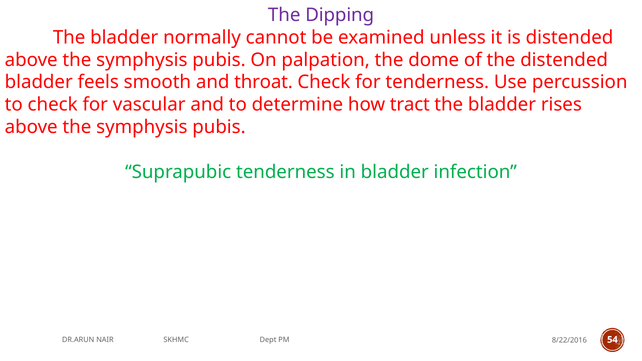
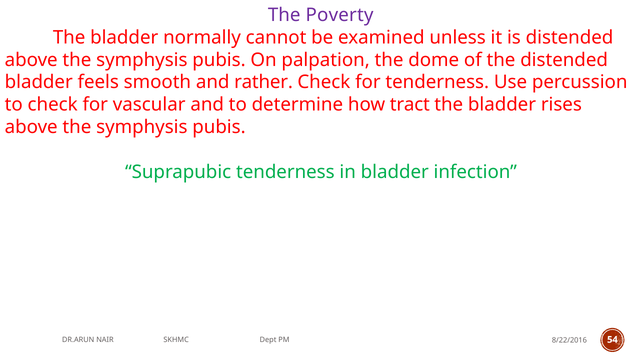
Dipping: Dipping -> Poverty (340, 15)
throat: throat -> rather (264, 82)
